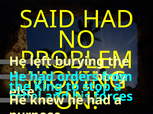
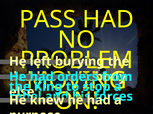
SAID: SAID -> PASS (48, 19)
